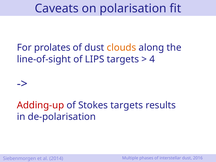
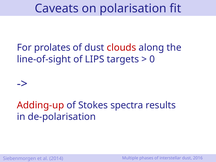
clouds colour: orange -> red (121, 48)
4: 4 -> 0 (152, 59)
Stokes targets: targets -> spectra (127, 105)
